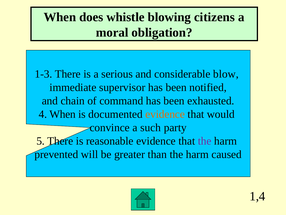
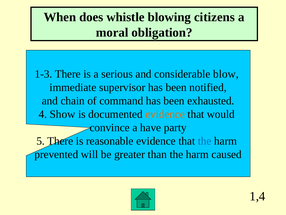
4 When: When -> Show (62, 114)
such: such -> have (151, 127)
the colour: purple -> blue (205, 141)
